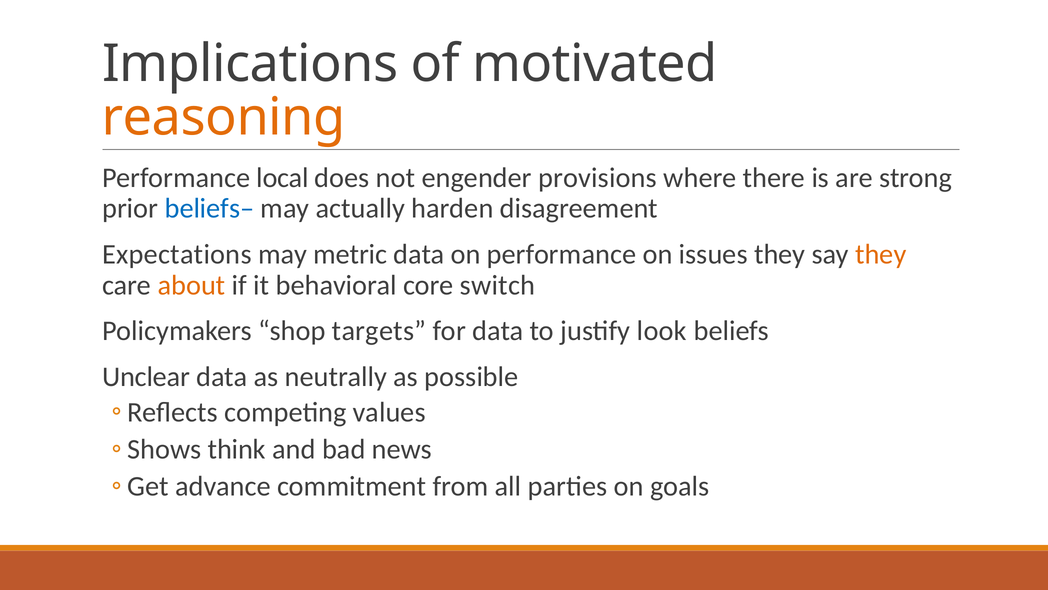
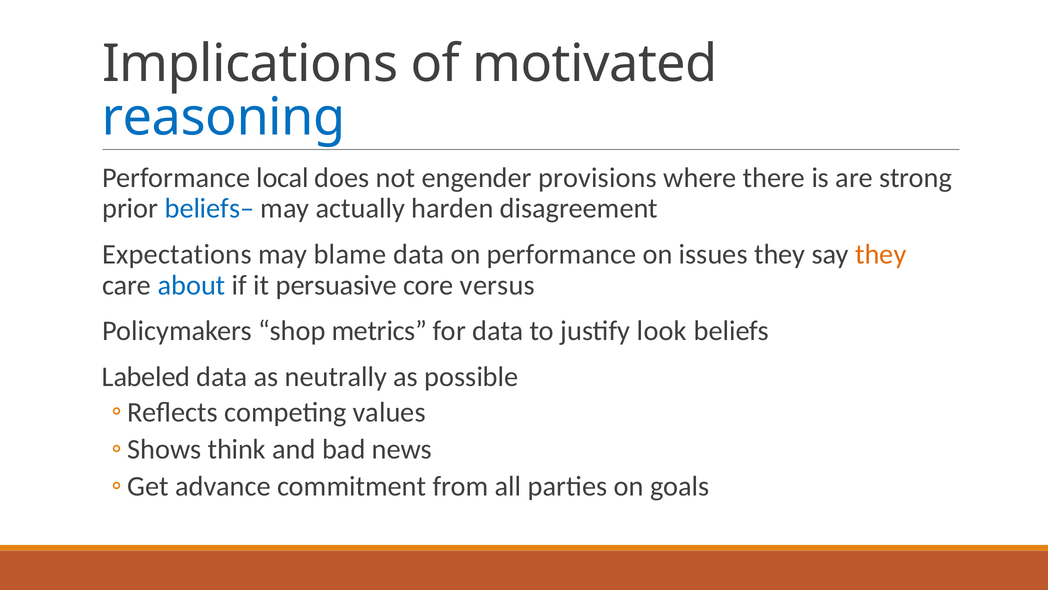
reasoning colour: orange -> blue (224, 117)
metric: metric -> blame (350, 254)
about colour: orange -> blue (191, 285)
behavioral: behavioral -> persuasive (336, 285)
switch: switch -> versus (498, 285)
targets: targets -> metrics (379, 331)
Unclear: Unclear -> Labeled (146, 377)
